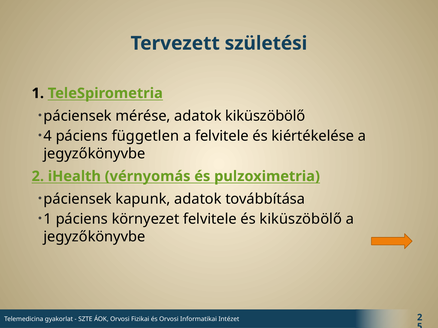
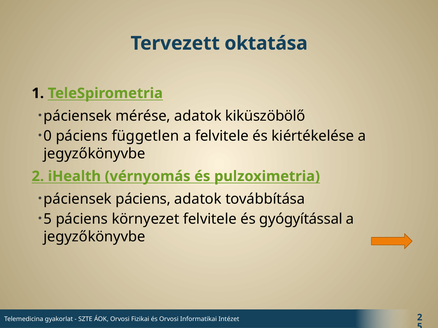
születési: születési -> oktatása (266, 43)
4: 4 -> 0 (48, 136)
páciensek kapunk: kapunk -> páciens (143, 199)
1: 1 -> 5 (48, 219)
és kiküszöbölő: kiküszöbölő -> gyógyítással (301, 219)
